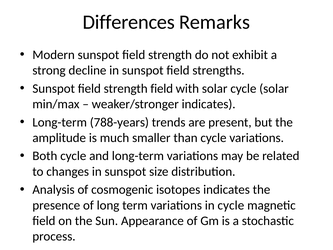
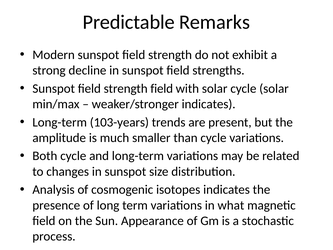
Differences: Differences -> Predictable (129, 22)
788-years: 788-years -> 103-years (119, 122)
in cycle: cycle -> what (231, 205)
